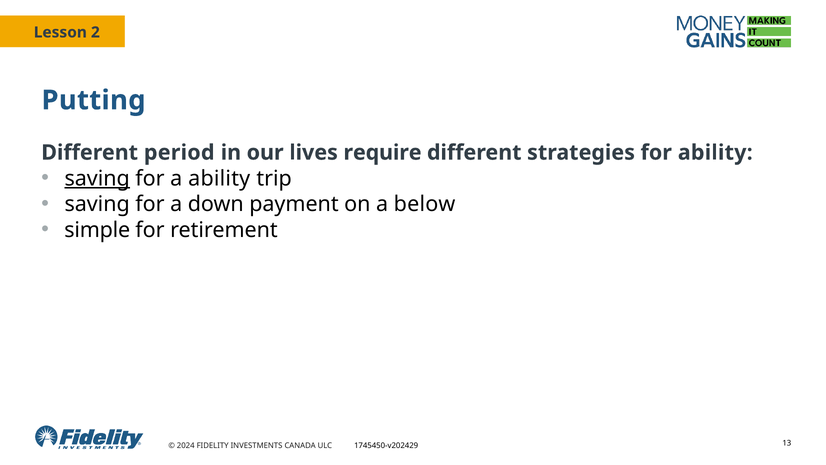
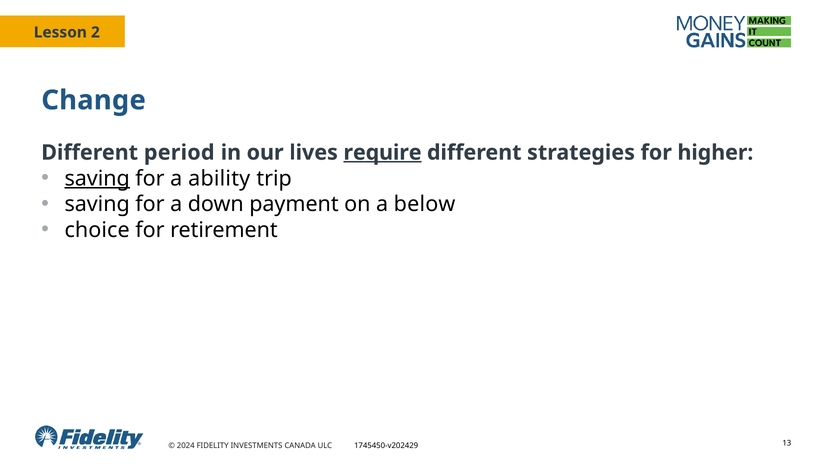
Putting: Putting -> Change (94, 100)
require underline: none -> present (383, 152)
for ability: ability -> higher (715, 152)
simple: simple -> choice (97, 230)
